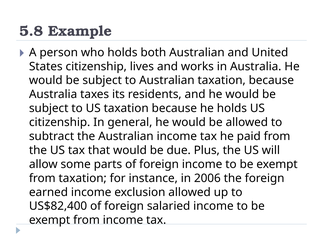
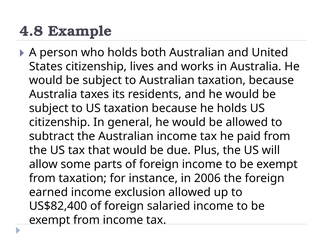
5.8: 5.8 -> 4.8 (31, 31)
